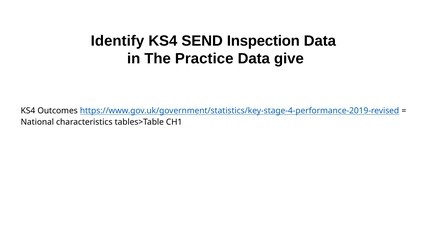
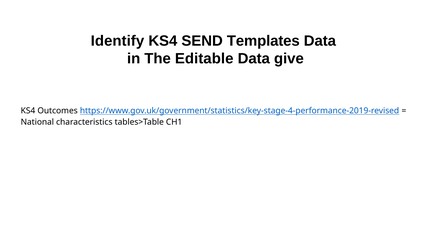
Inspection: Inspection -> Templates (263, 41)
Practice: Practice -> Editable (204, 59)
